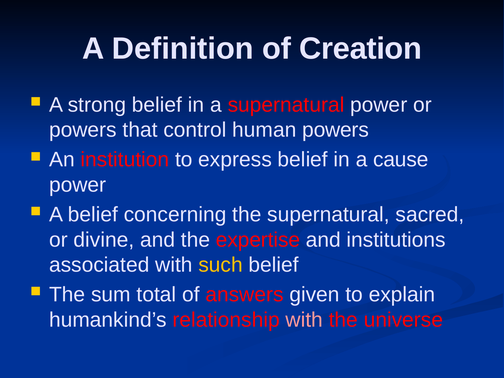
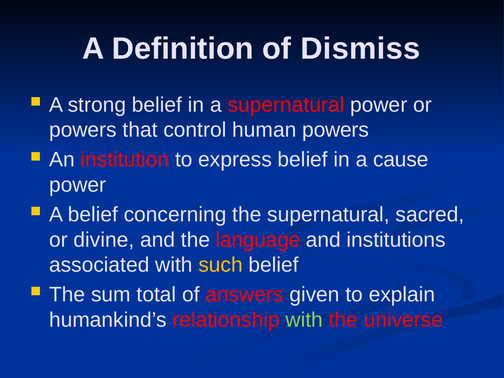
Creation: Creation -> Dismiss (360, 49)
expertise: expertise -> language (258, 240)
with colour: pink -> light green (304, 320)
